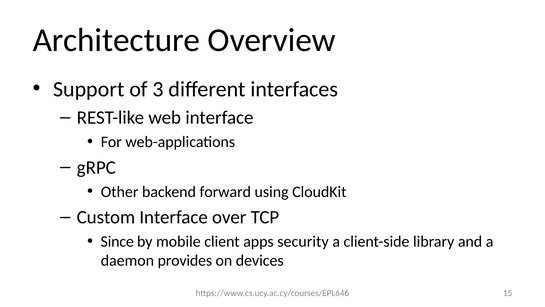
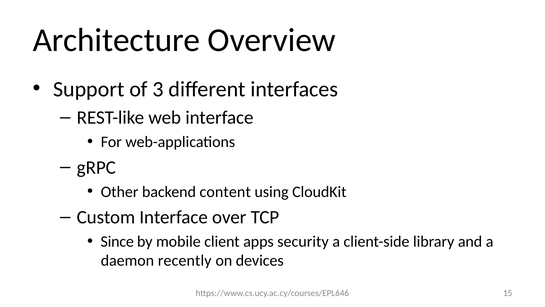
forward: forward -> content (225, 191)
provides: provides -> recently (185, 260)
